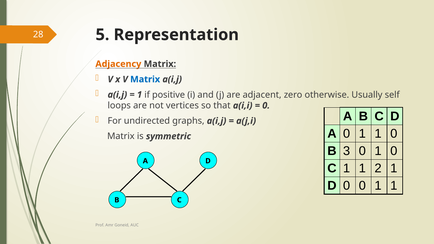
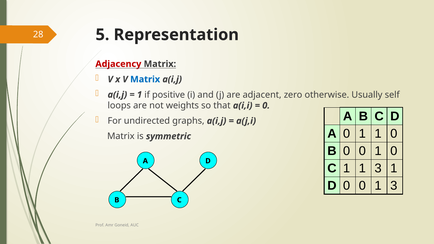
Adjacency colour: orange -> red (118, 64)
vertices: vertices -> weights (182, 106)
B 3: 3 -> 0 (347, 151)
1 1 2: 2 -> 3 (378, 168)
0 0 1 1: 1 -> 3 (394, 186)
